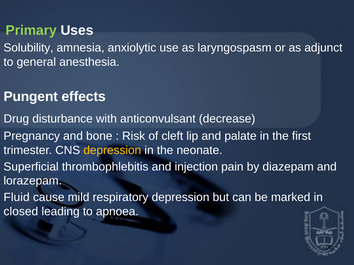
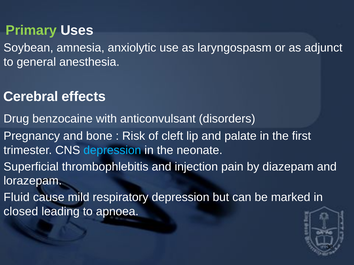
Solubility: Solubility -> Soybean (28, 48)
Pungent: Pungent -> Cerebral (31, 97)
disturbance: disturbance -> benzocaine (63, 119)
decrease: decrease -> disorders (227, 119)
depression colour: yellow -> light blue (112, 151)
